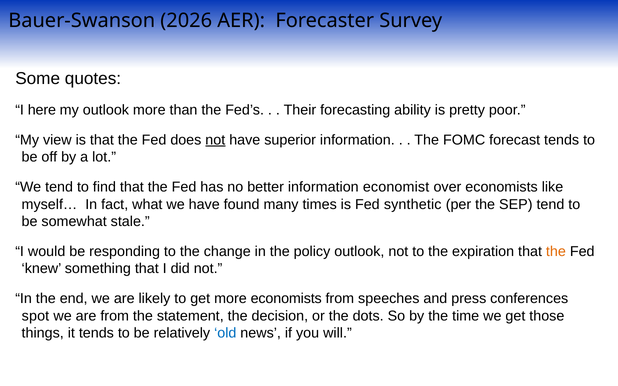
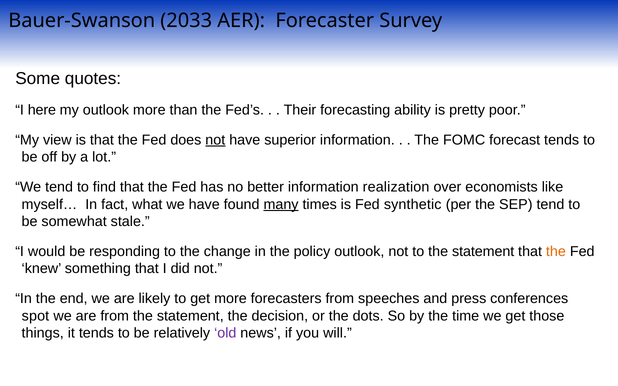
2026: 2026 -> 2033 (186, 20)
economist: economist -> realization (396, 187)
many underline: none -> present (281, 204)
to the expiration: expiration -> statement (483, 252)
more economists: economists -> forecasters (286, 299)
old colour: blue -> purple (225, 333)
